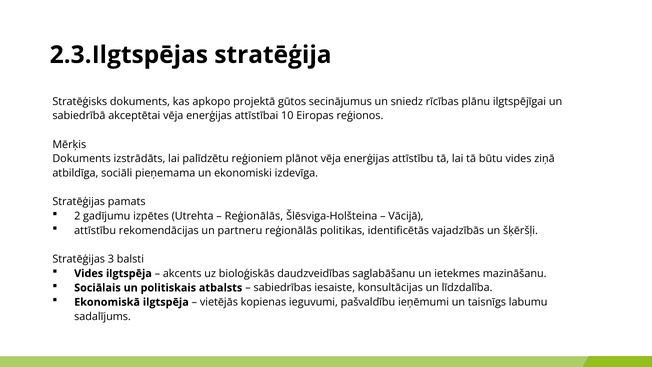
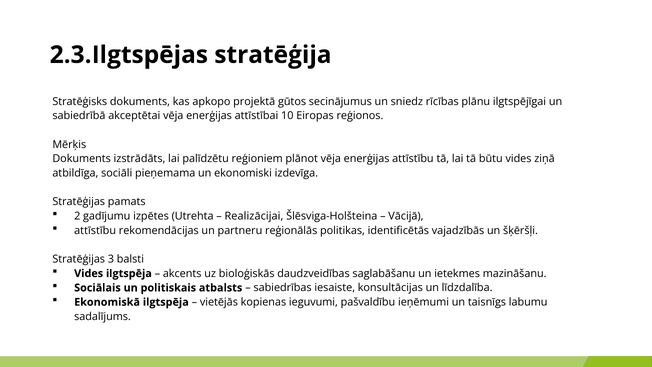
Reģionālās: Reģionālās -> Realizācijai (254, 216)
